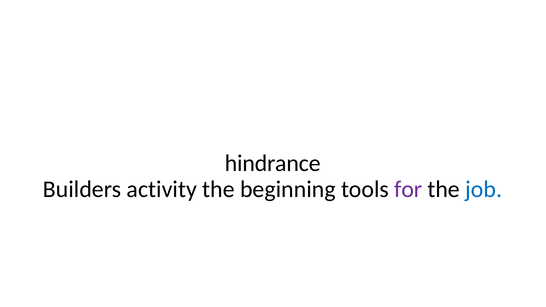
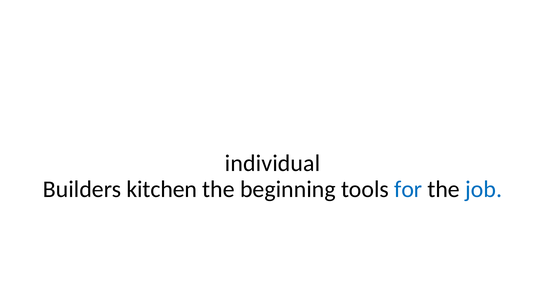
hindrance: hindrance -> individual (273, 163)
activity: activity -> kitchen (162, 189)
for colour: purple -> blue (408, 189)
